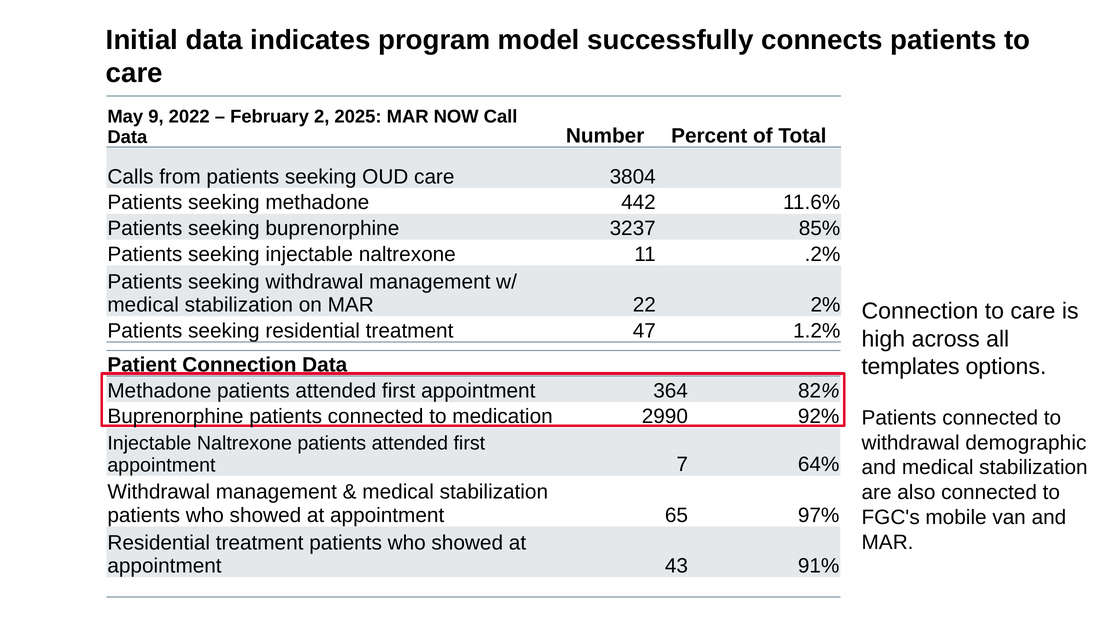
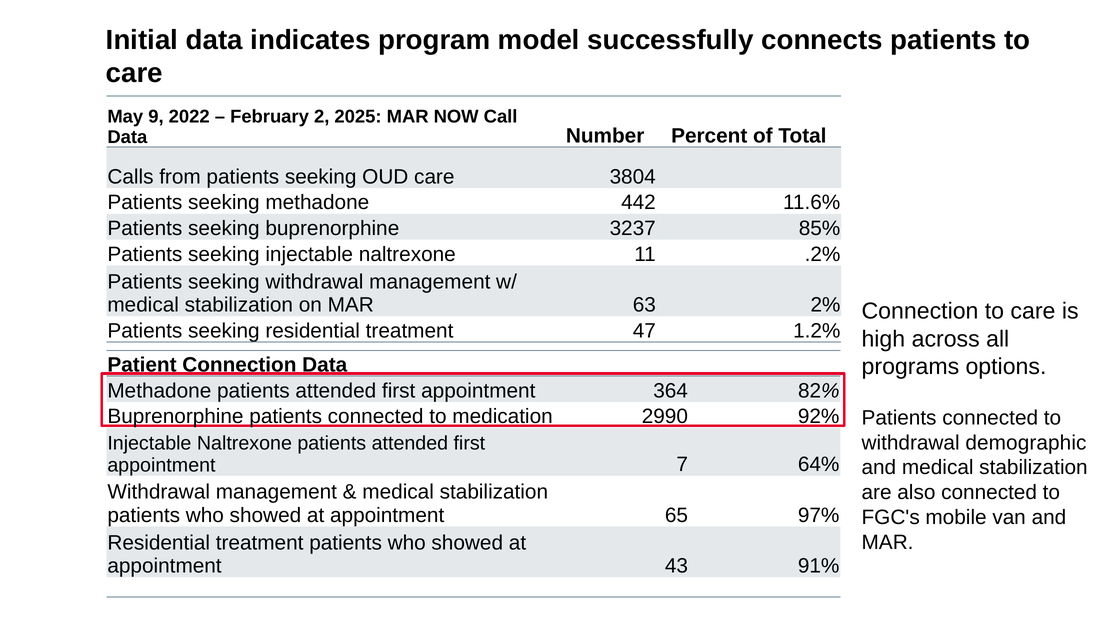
22: 22 -> 63 (644, 305)
templates: templates -> programs (910, 367)
